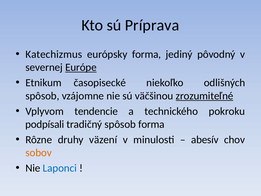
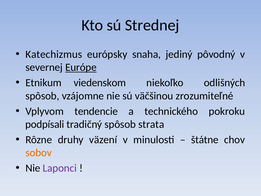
Príprava: Príprava -> Strednej (152, 25)
európsky forma: forma -> snaha (147, 54)
časopisecké: časopisecké -> viedenskom (100, 83)
zrozumiteľné underline: present -> none (205, 96)
spôsob forma: forma -> strata (151, 124)
abesív: abesív -> štátne (205, 140)
Laponci colour: blue -> purple (60, 168)
